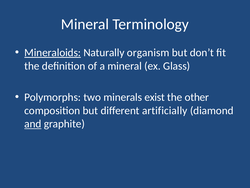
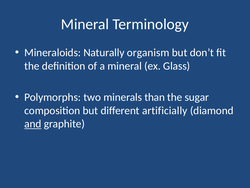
Mineraloids underline: present -> none (53, 52)
exist: exist -> than (155, 97)
other: other -> sugar (197, 97)
